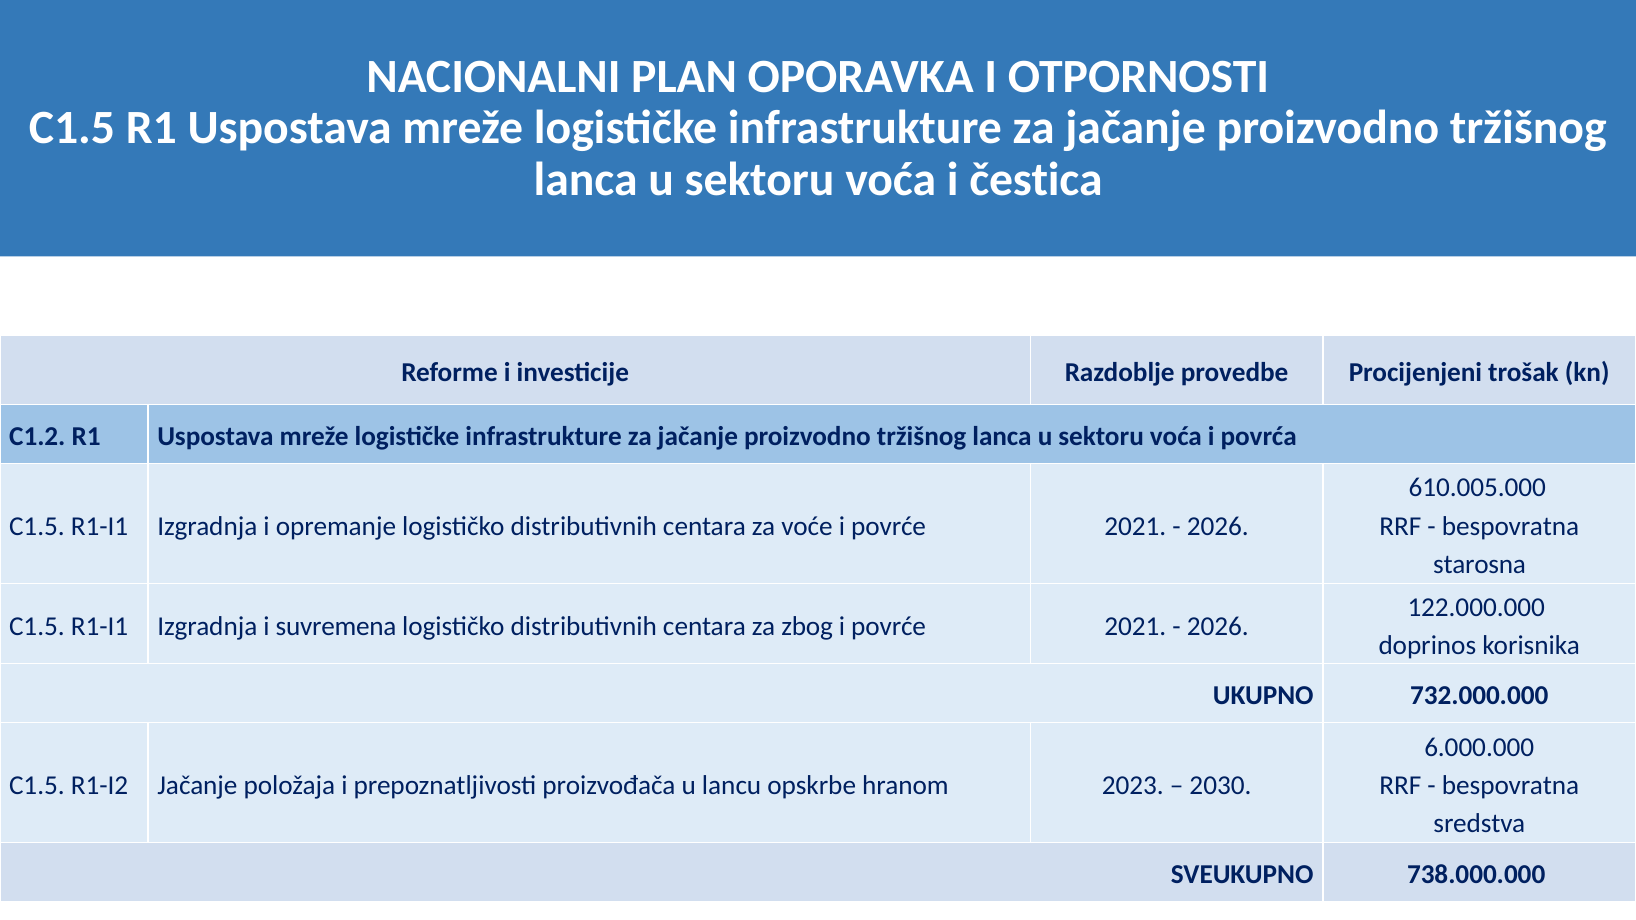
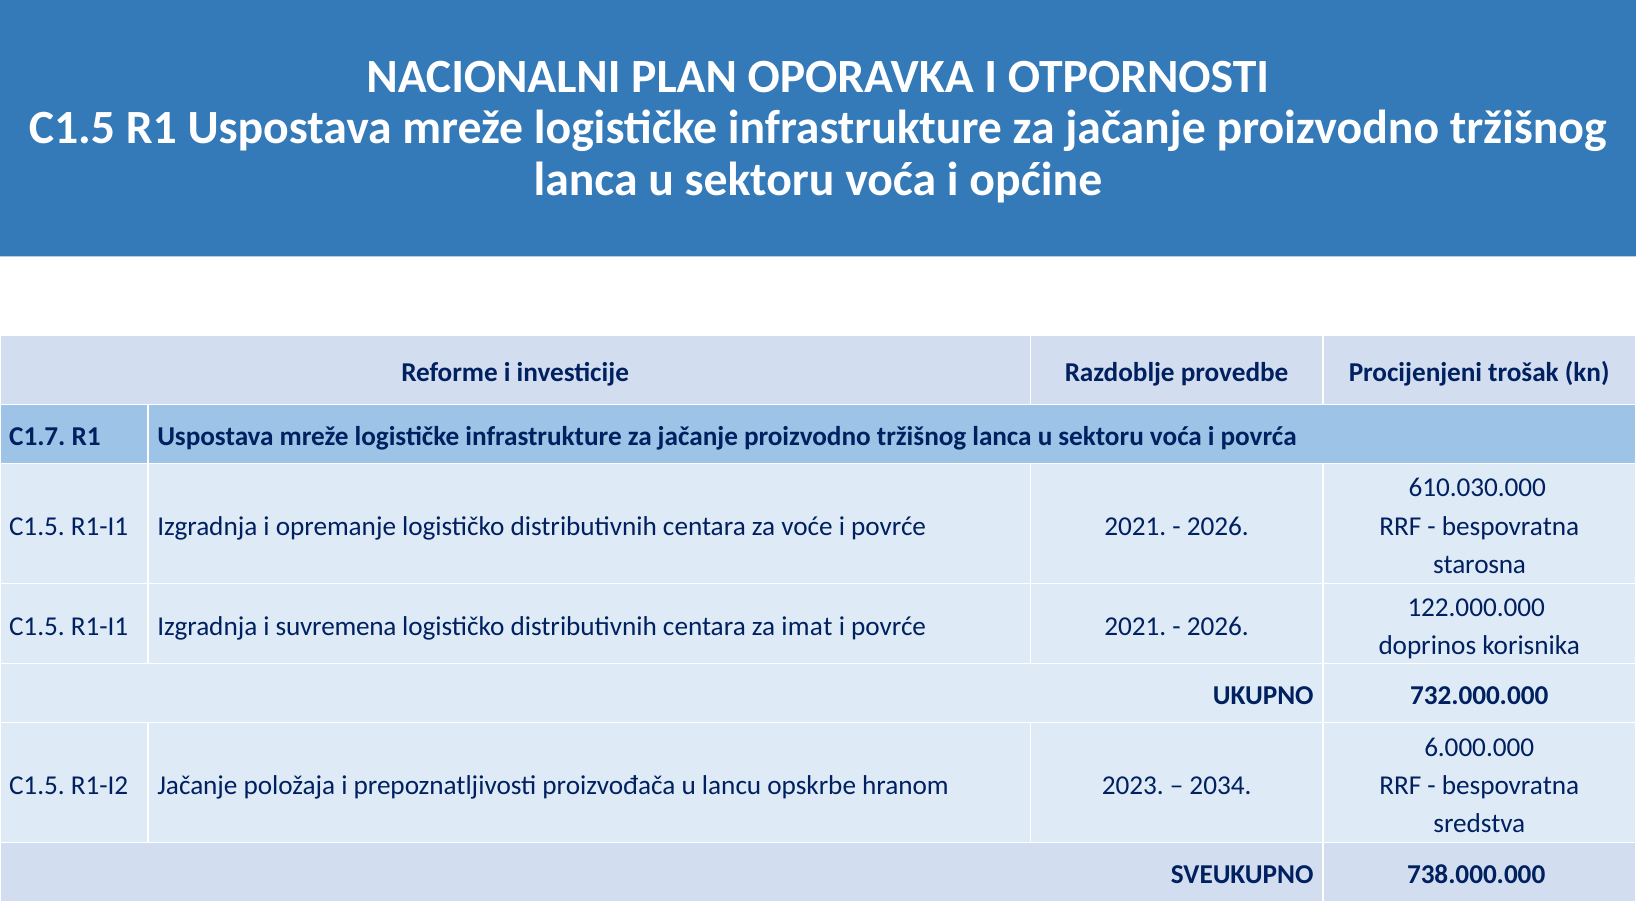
čestica: čestica -> općine (1036, 179)
C1.2: C1.2 -> C1.7 (37, 437)
610.005.000: 610.005.000 -> 610.030.000 (1477, 488)
zbog: zbog -> imat (807, 626)
2030: 2030 -> 2034 (1220, 786)
